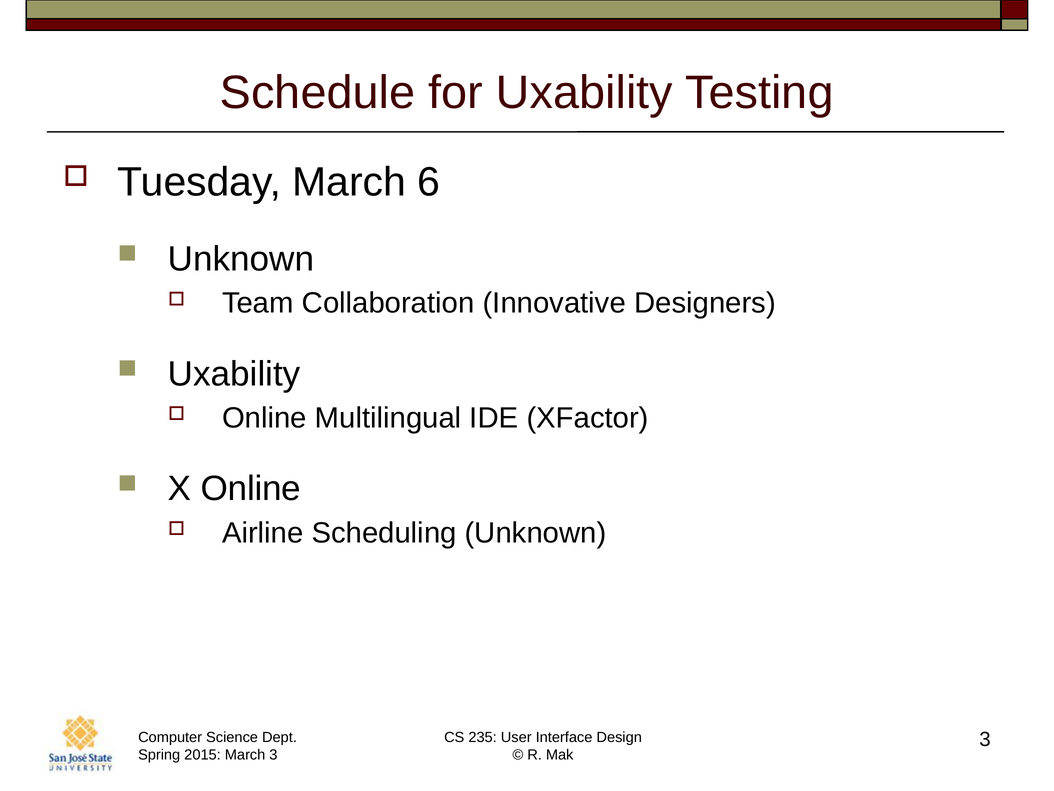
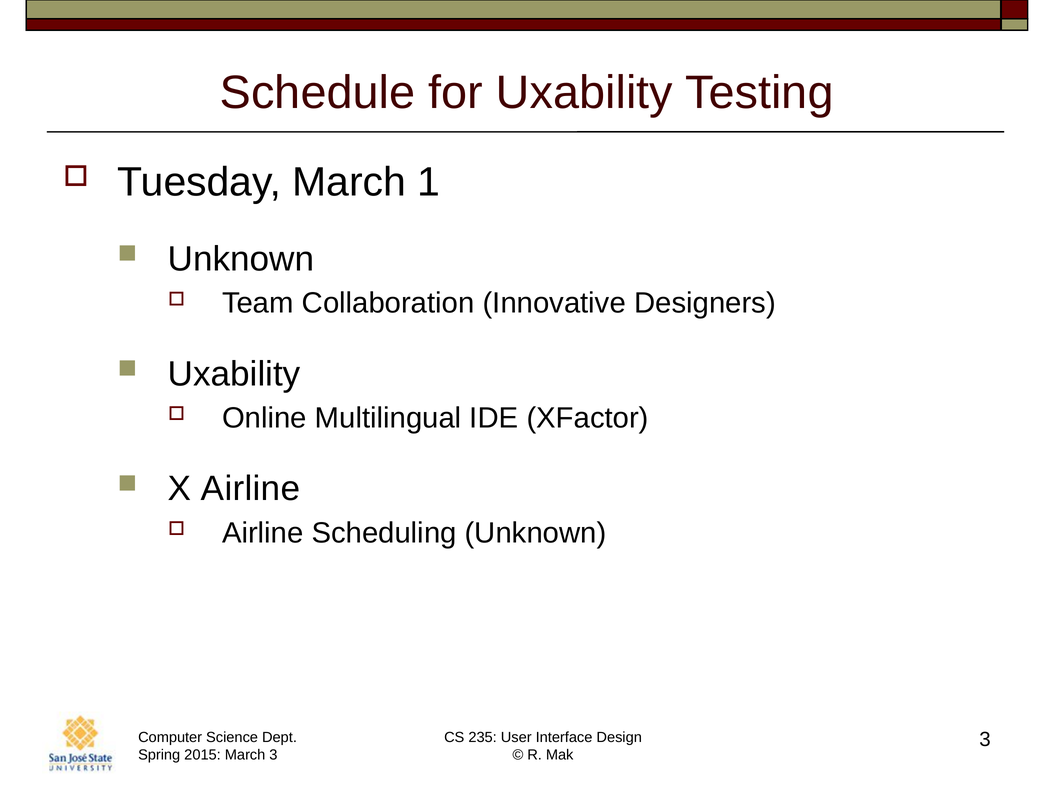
6: 6 -> 1 (429, 182)
X Online: Online -> Airline (251, 489)
